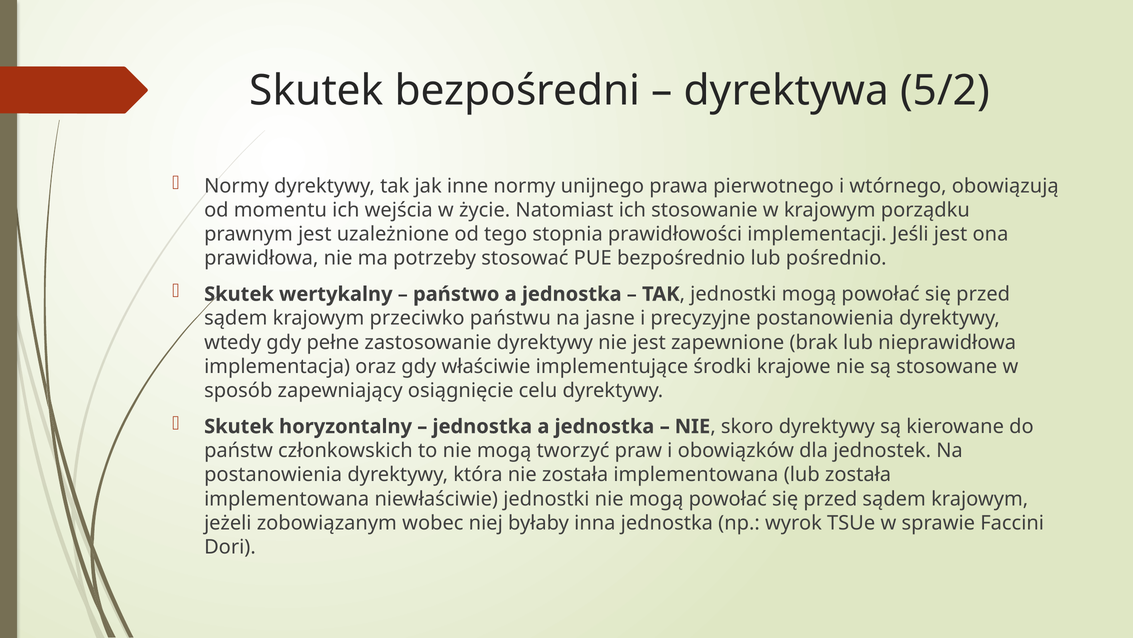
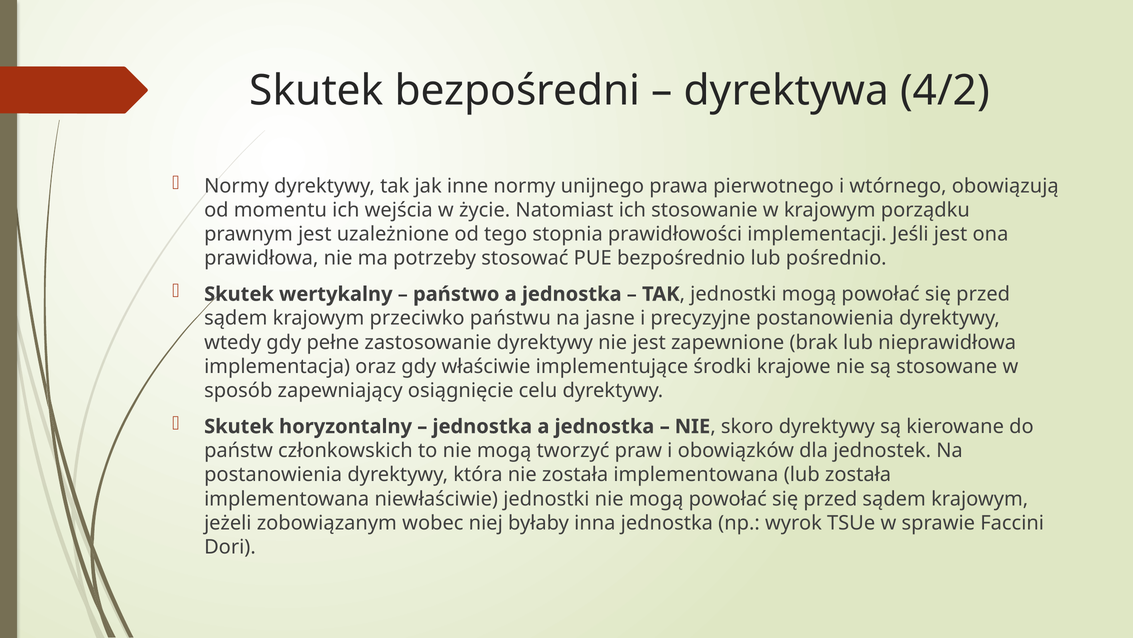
5/2: 5/2 -> 4/2 (945, 91)
